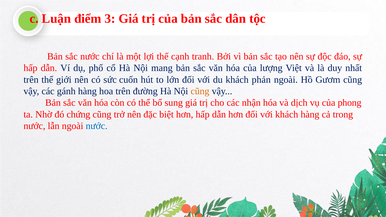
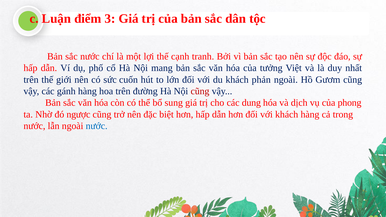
lượng: lượng -> tưởng (271, 68)
cũng colour: orange -> red (200, 91)
nhận: nhận -> dung (251, 103)
chứng: chứng -> ngược (78, 114)
